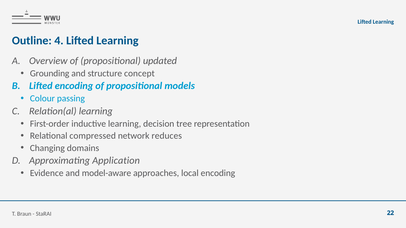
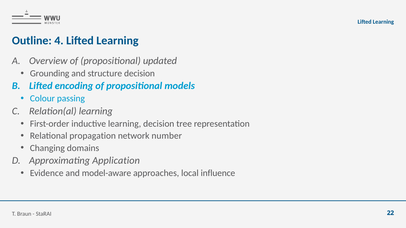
structure concept: concept -> decision (139, 73)
compressed: compressed -> propagation (93, 136)
reduces: reduces -> number (167, 136)
local encoding: encoding -> influence (218, 173)
